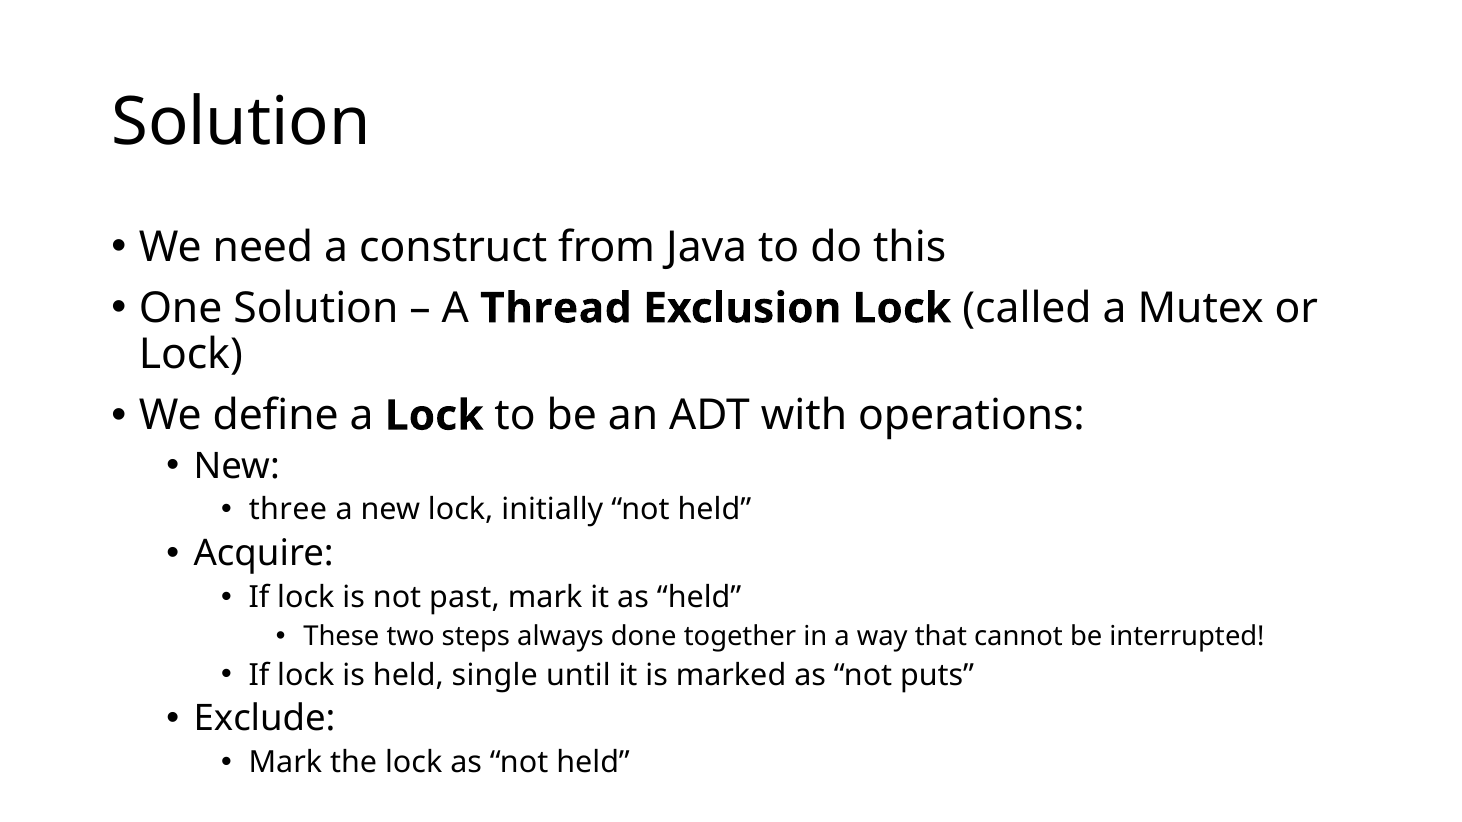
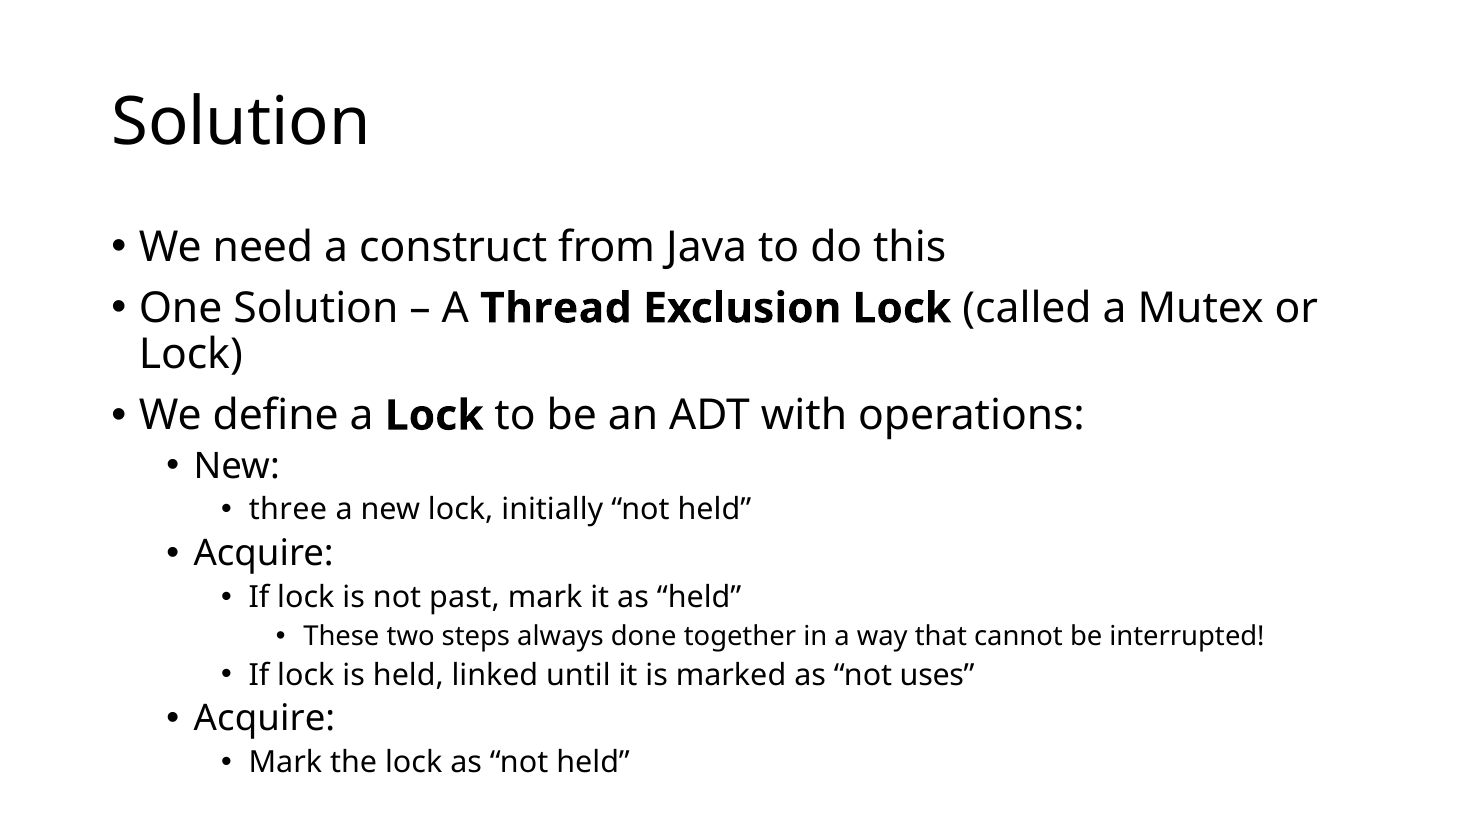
single: single -> linked (495, 675)
puts: puts -> uses (937, 675)
Exclude: Exclude -> Acquire (264, 719)
